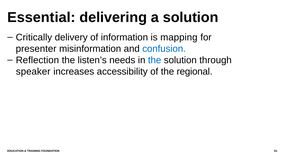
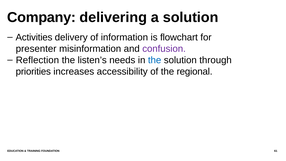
Essential: Essential -> Company (42, 17)
Critically: Critically -> Activities (34, 37)
mapping: mapping -> flowchart (179, 37)
confusion colour: blue -> purple (164, 49)
speaker: speaker -> priorities (33, 72)
